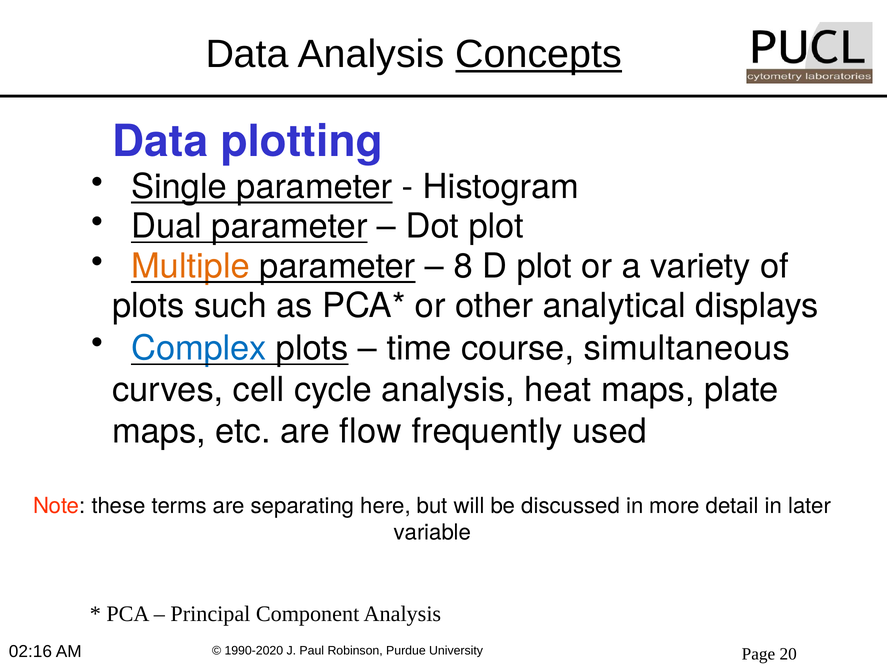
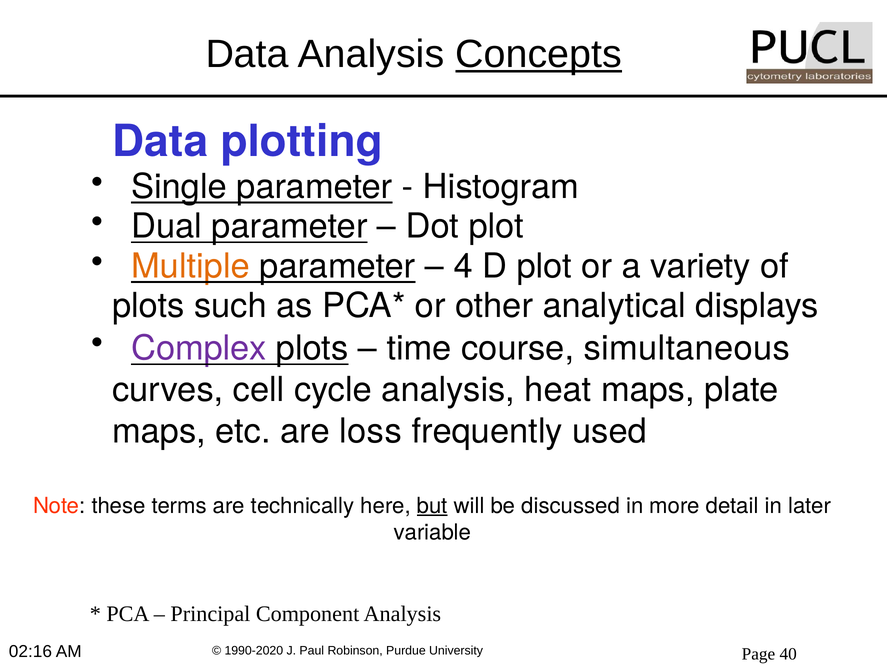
8: 8 -> 4 (463, 266)
Complex colour: blue -> purple (199, 349)
flow: flow -> loss (371, 431)
separating: separating -> technically (303, 506)
but underline: none -> present (432, 506)
20: 20 -> 40 (788, 654)
